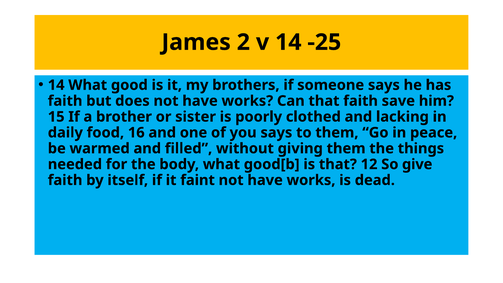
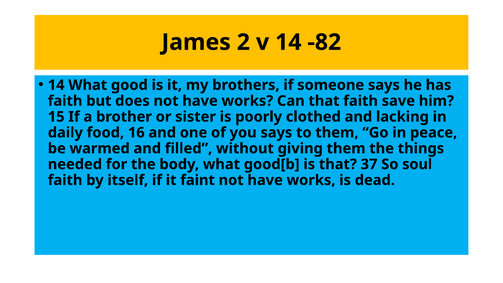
-25: -25 -> -82 (324, 42)
12: 12 -> 37 (369, 164)
give: give -> soul (417, 164)
